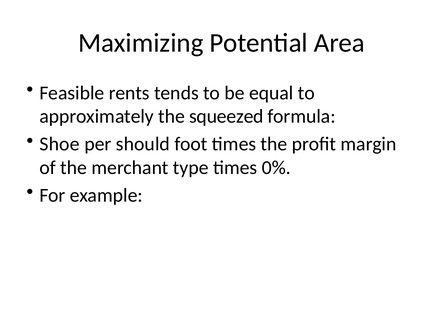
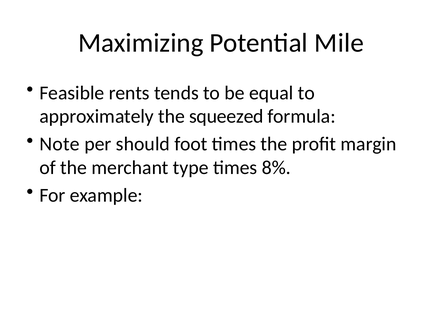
Area: Area -> Mile (339, 43)
Shoe: Shoe -> Note (60, 144)
0%: 0% -> 8% (276, 168)
